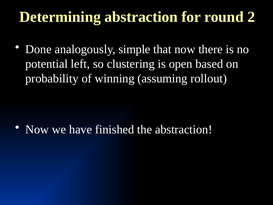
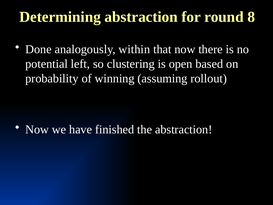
2: 2 -> 8 (251, 17)
simple: simple -> within (134, 49)
